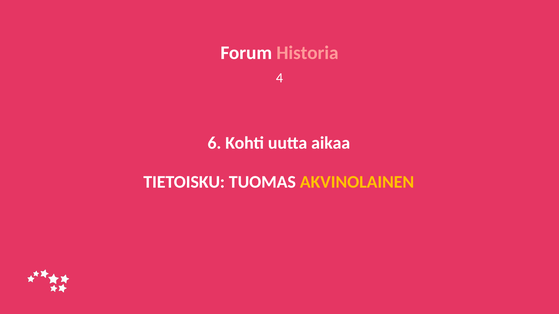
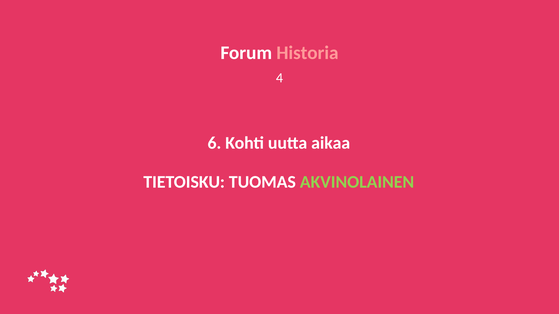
AKVINOLAINEN colour: yellow -> light green (357, 182)
